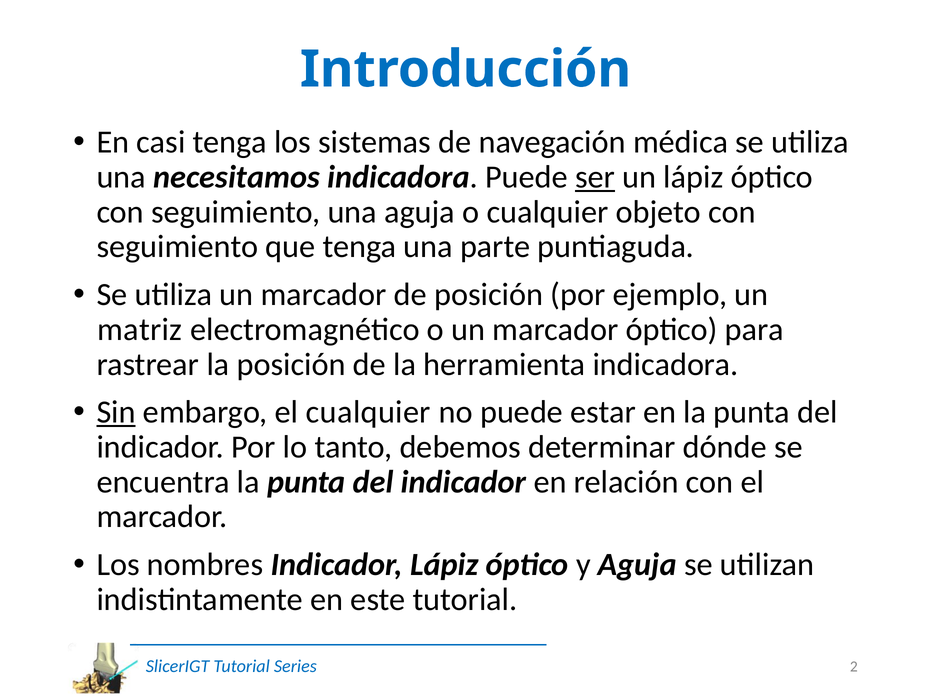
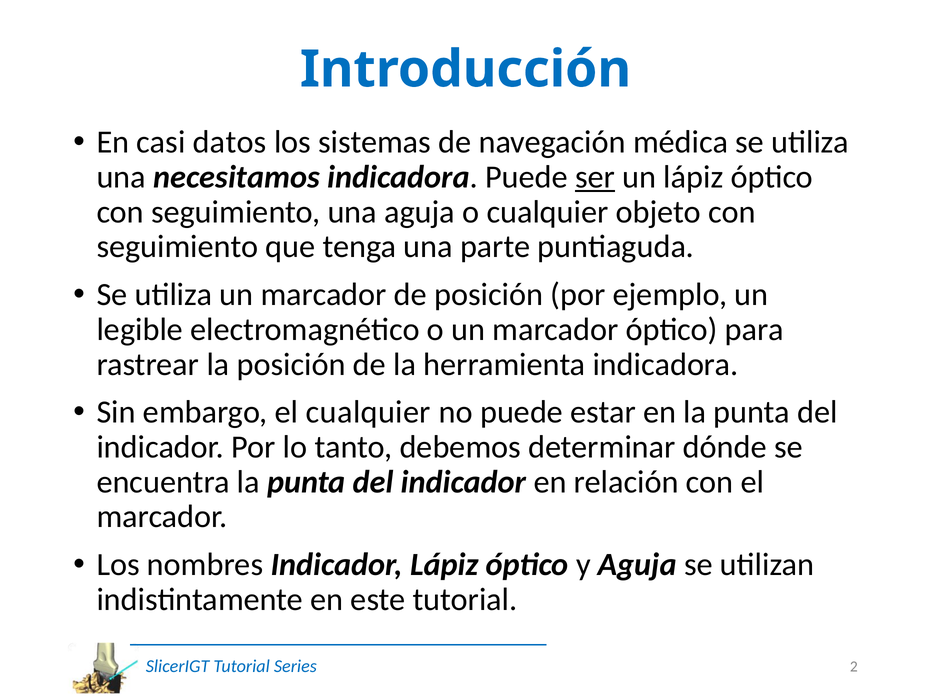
casi tenga: tenga -> datos (230, 142)
matriz: matriz -> legible (140, 330)
Sin underline: present -> none (116, 412)
